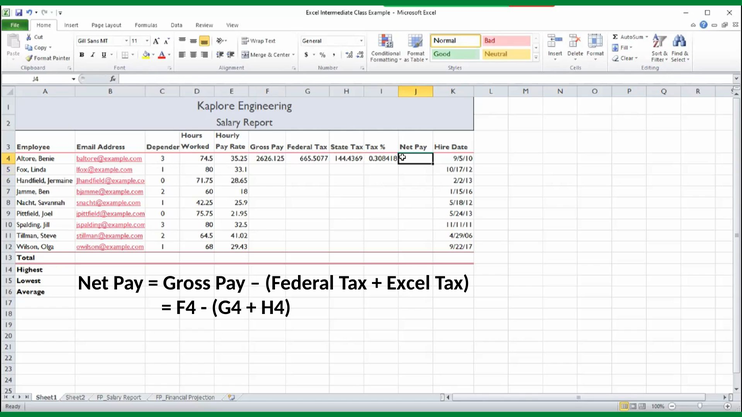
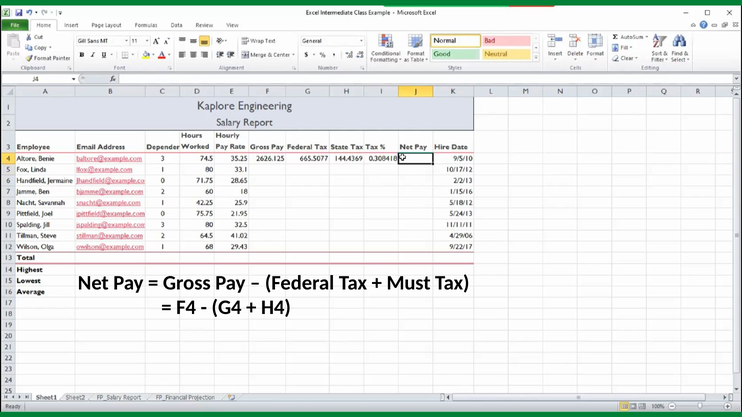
Excel: Excel -> Must (409, 283)
